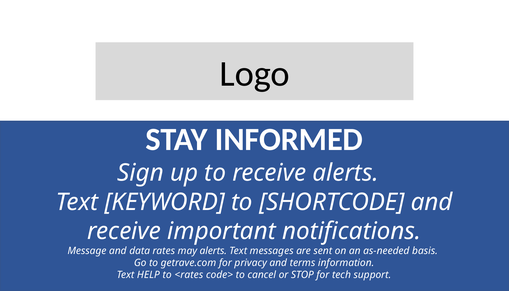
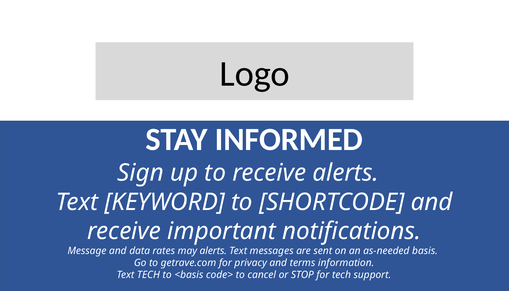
Text HELP: HELP -> TECH (148, 275)
<rates: <rates -> <basis (189, 275)
